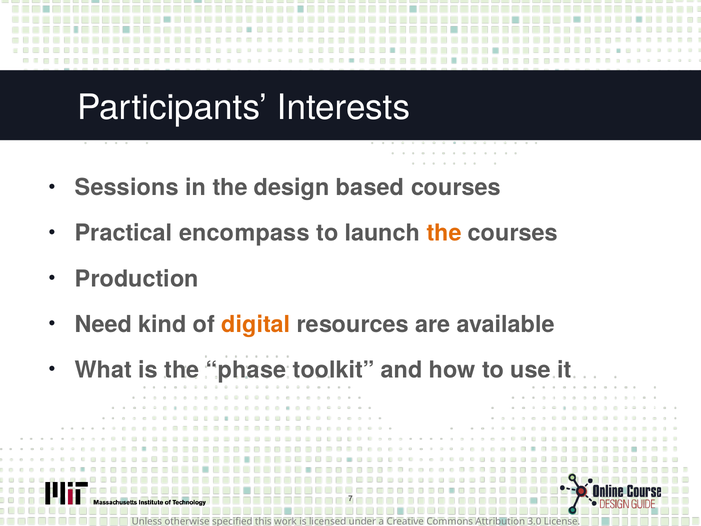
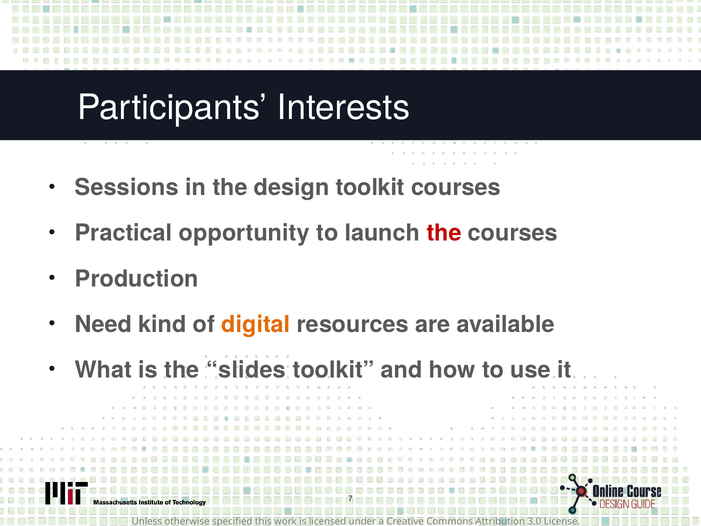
design based: based -> toolkit (370, 188)
encompass: encompass -> opportunity (244, 233)
the colour: orange -> red (444, 233)
phase: phase -> slides (246, 370)
